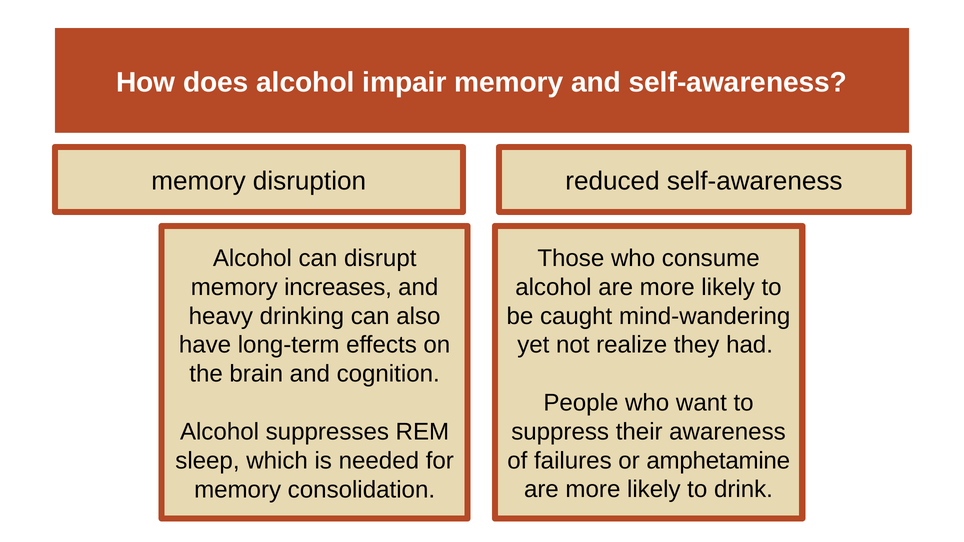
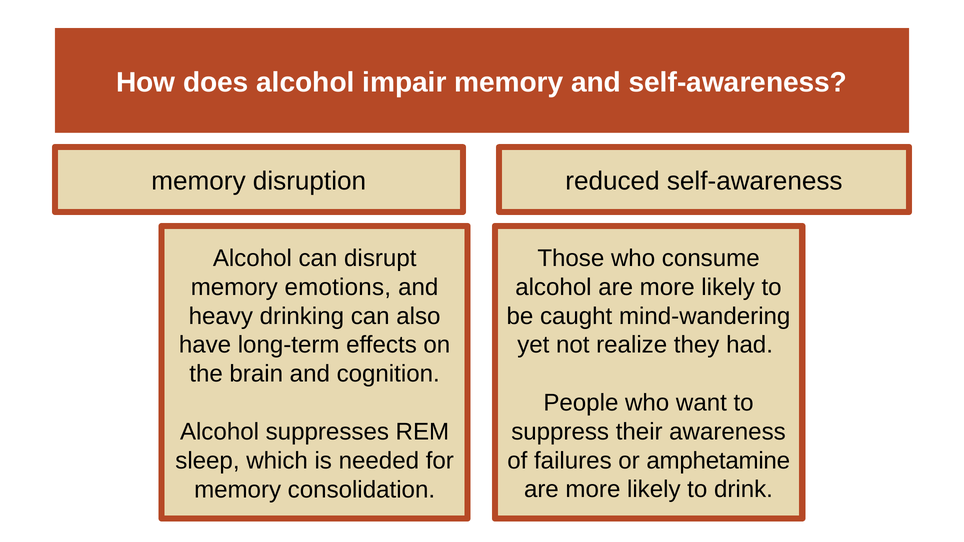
increases: increases -> emotions (338, 287)
